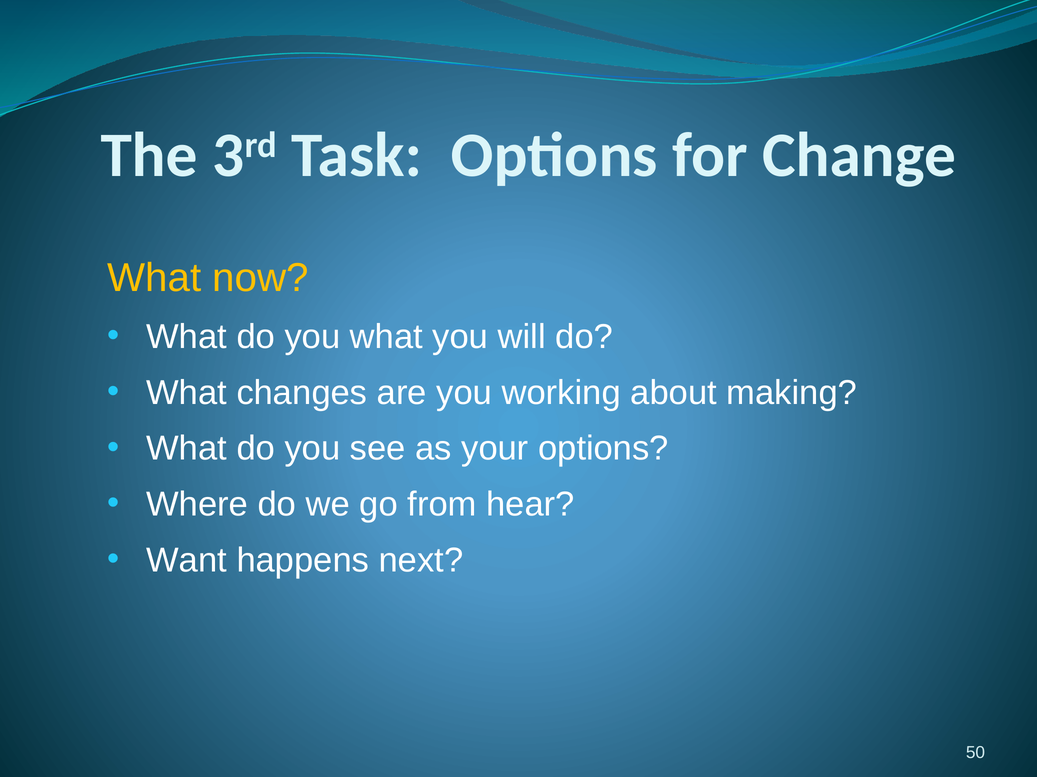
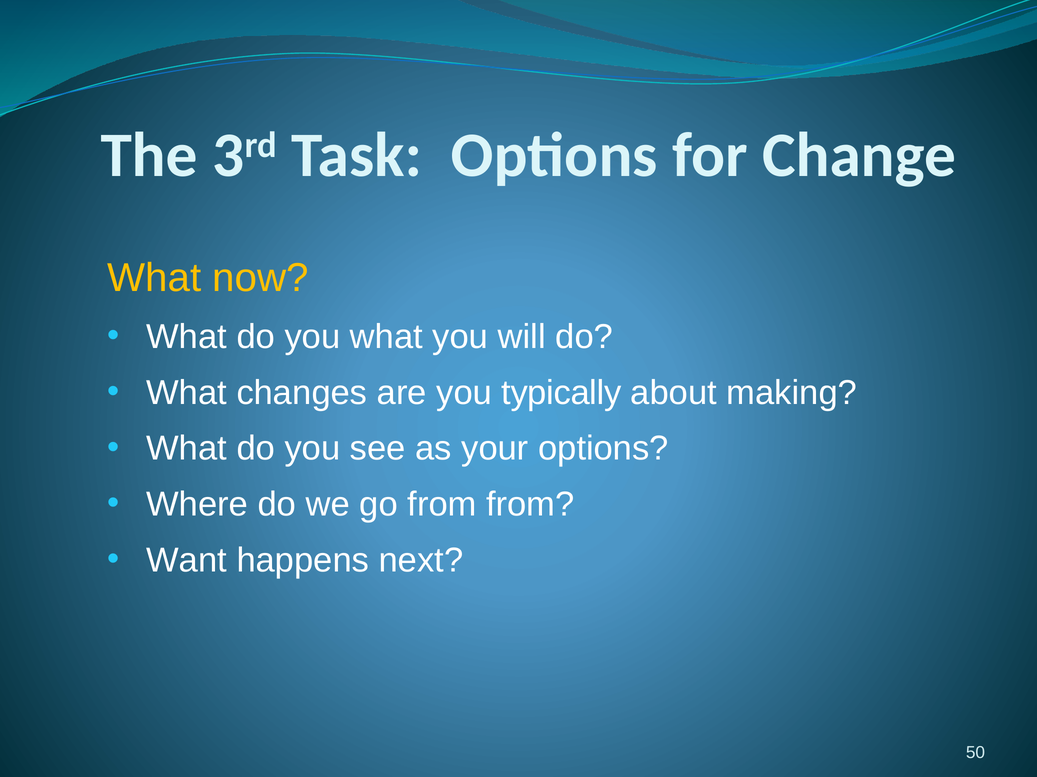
working: working -> typically (561, 393)
from hear: hear -> from (530, 505)
